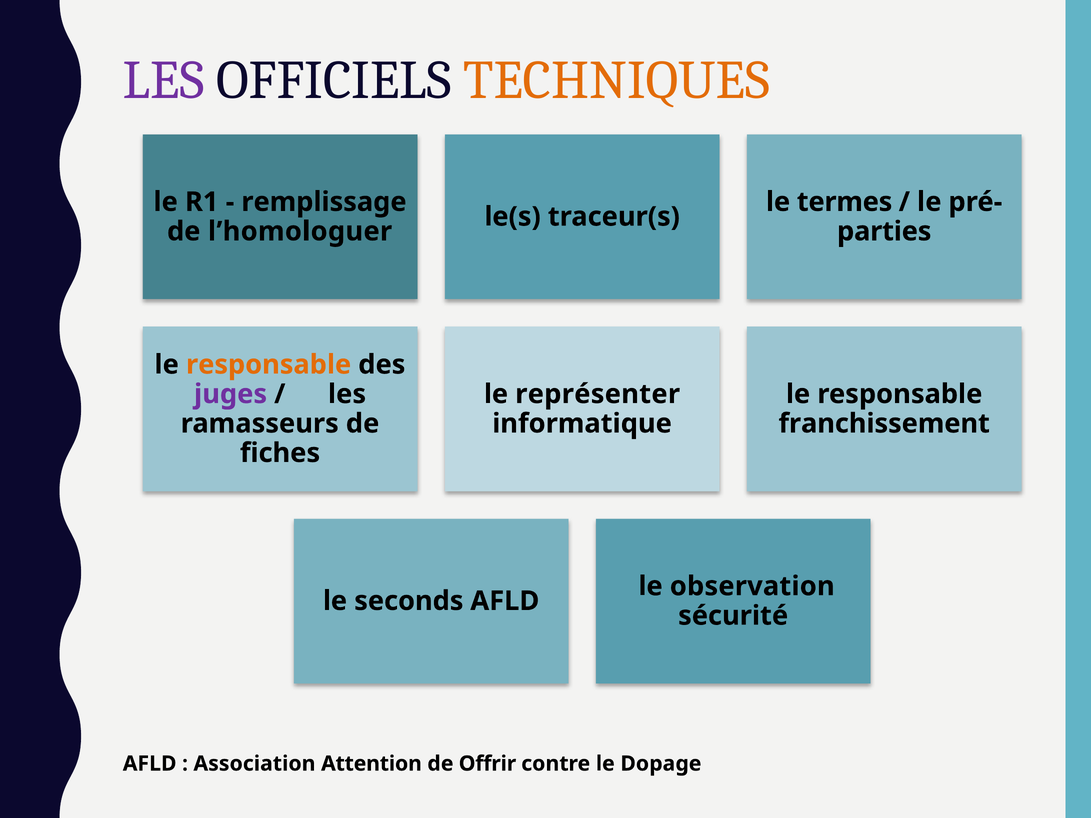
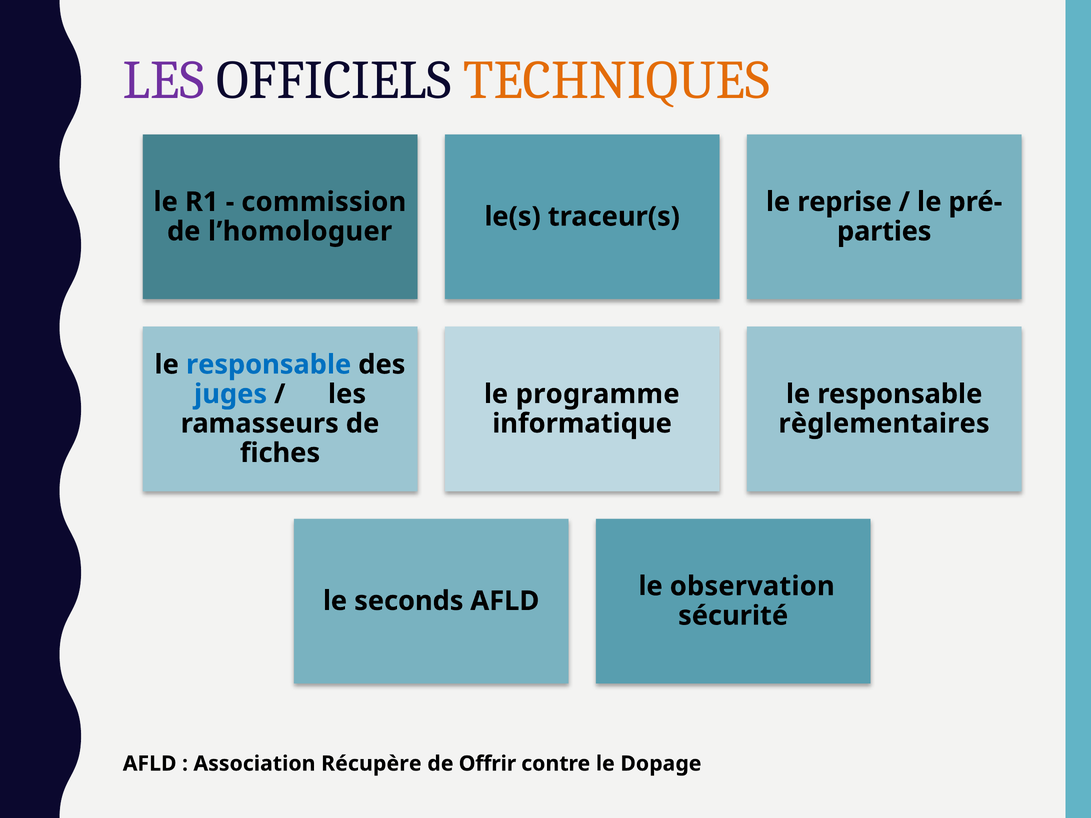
remplissage: remplissage -> commission (324, 202)
termes: termes -> reprise (845, 202)
responsable colour: orange -> blue (269, 365)
juges colour: purple -> blue (231, 394)
représenter: représenter -> programme (598, 394)
franchissement: franchissement -> règlementaires (884, 424)
Attention: Attention -> Récupère (371, 764)
